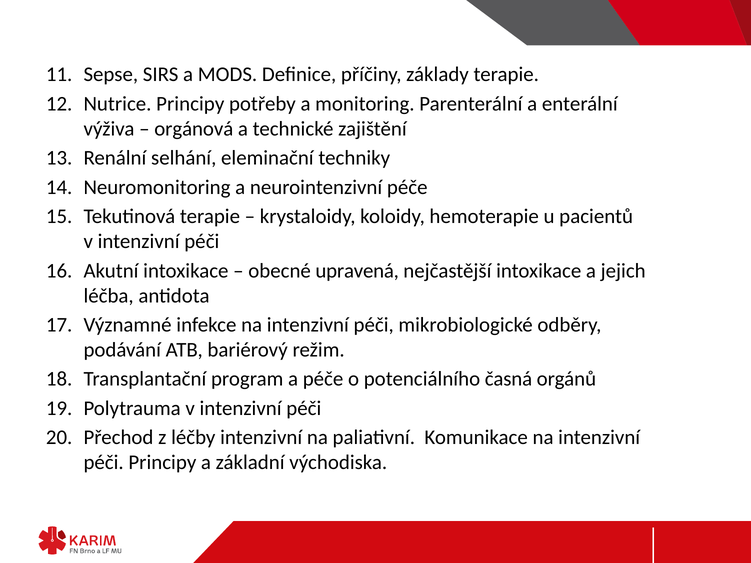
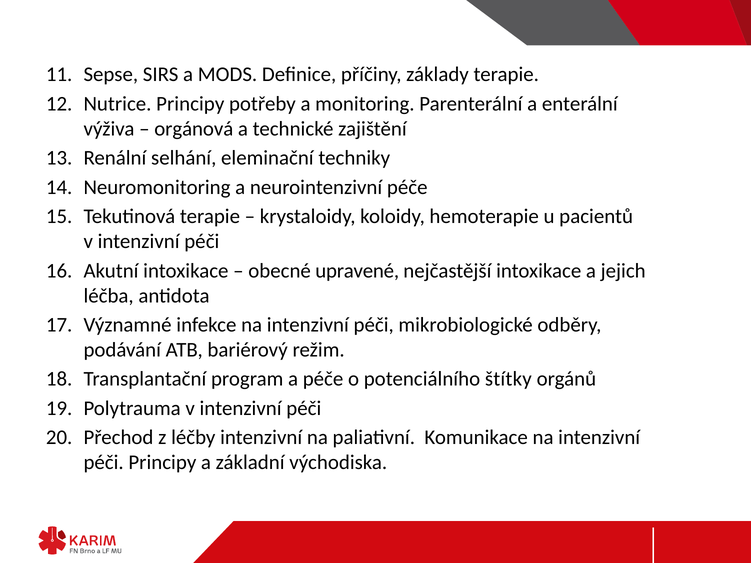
upravená: upravená -> upravené (357, 271)
časná: časná -> štítky (508, 379)
